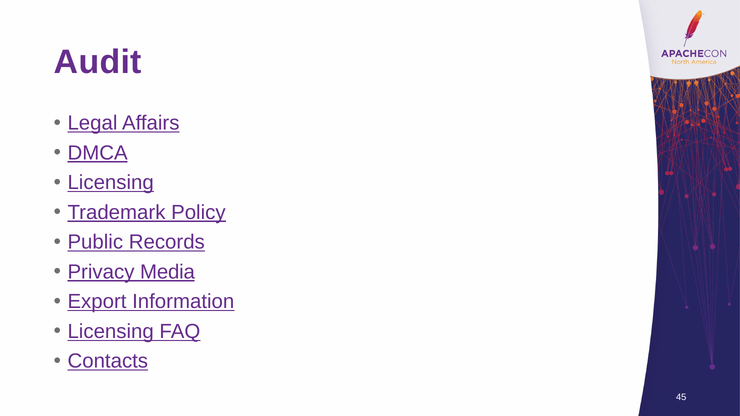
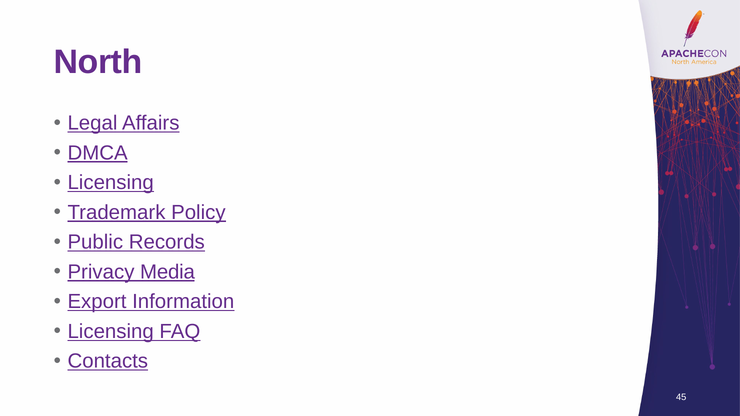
Audit: Audit -> North (98, 62)
